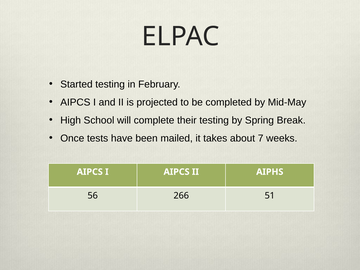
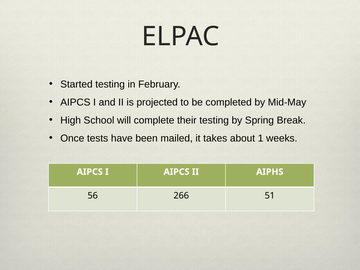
7: 7 -> 1 (261, 138)
